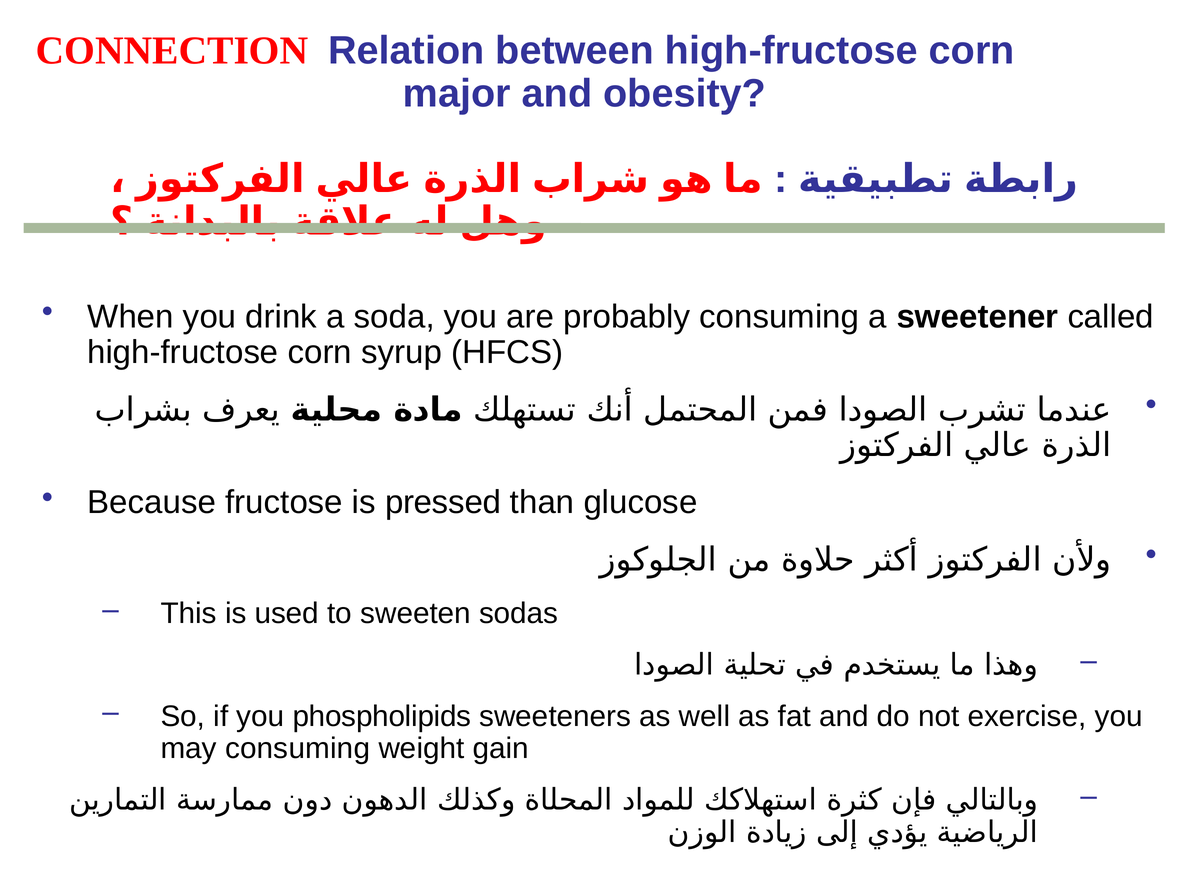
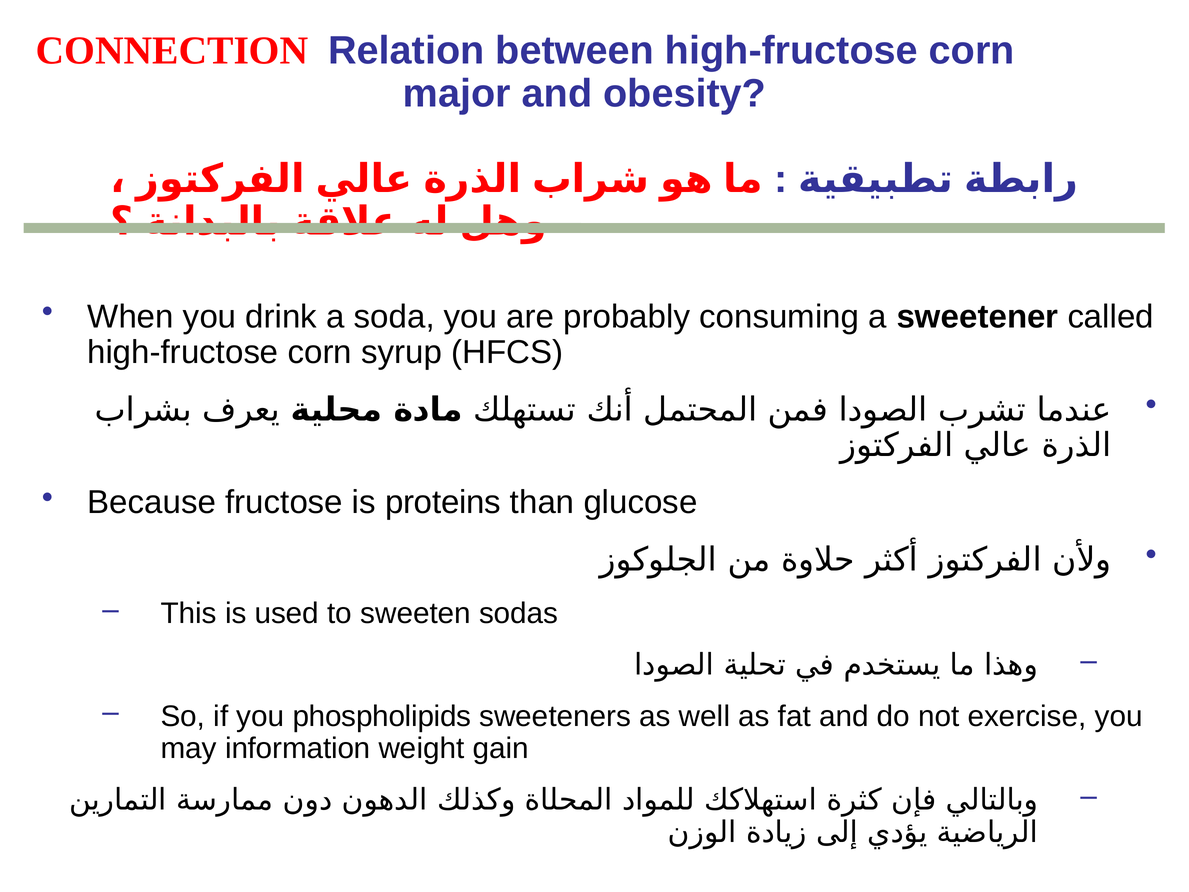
pressed: pressed -> proteins (443, 502)
may consuming: consuming -> information (298, 748)
